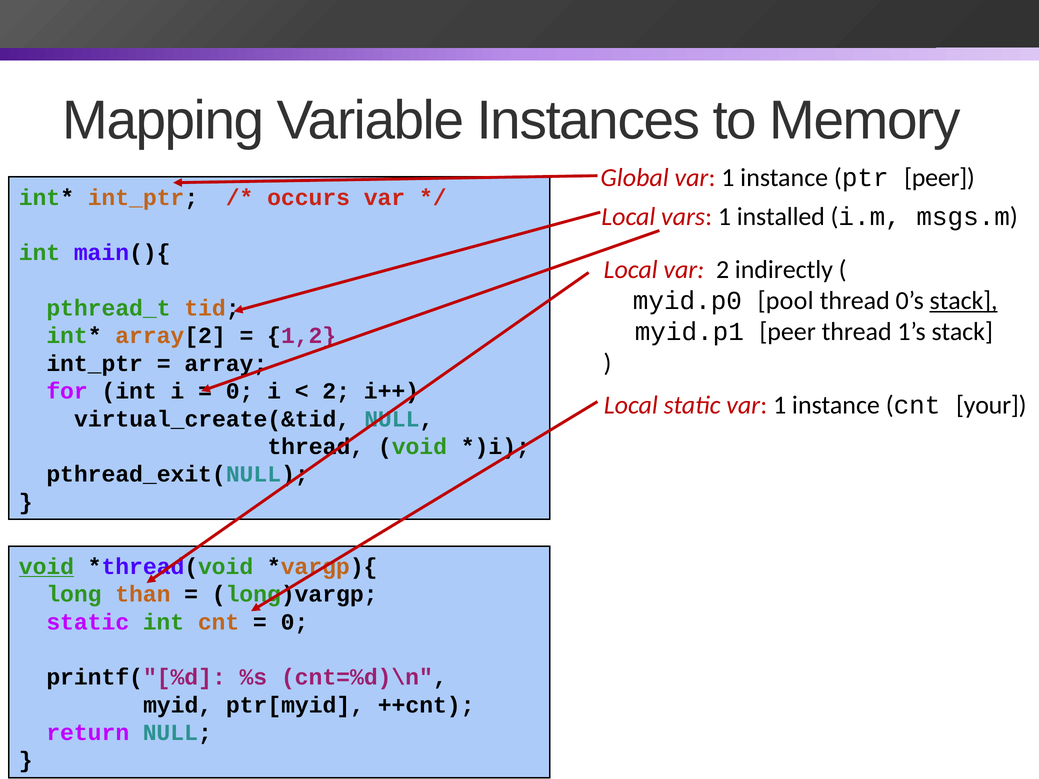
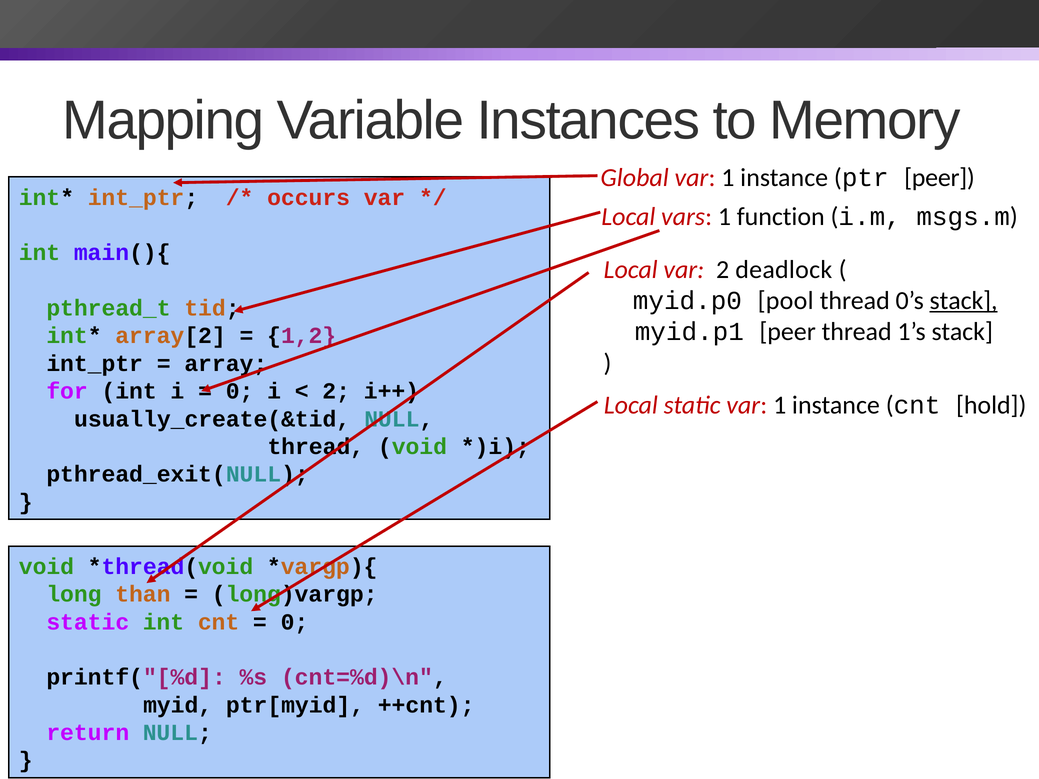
installed: installed -> function (781, 217)
indirectly: indirectly -> deadlock (784, 270)
your: your -> hold (991, 405)
virtual_create(&tid: virtual_create(&tid -> usually_create(&tid (212, 419)
void underline: present -> none (46, 567)
